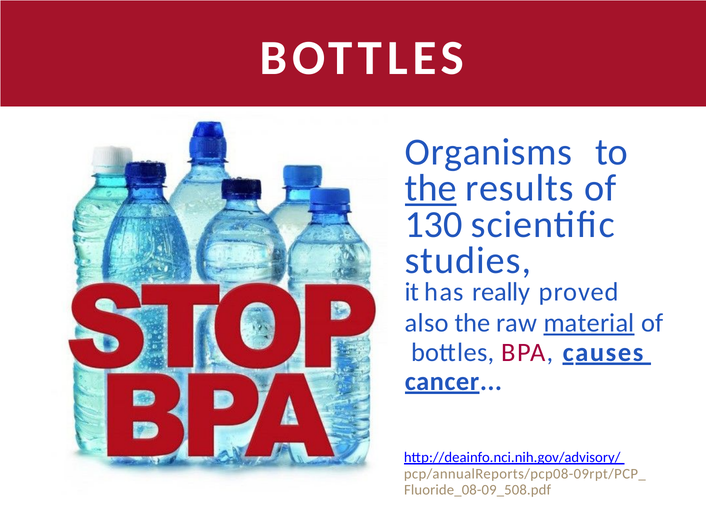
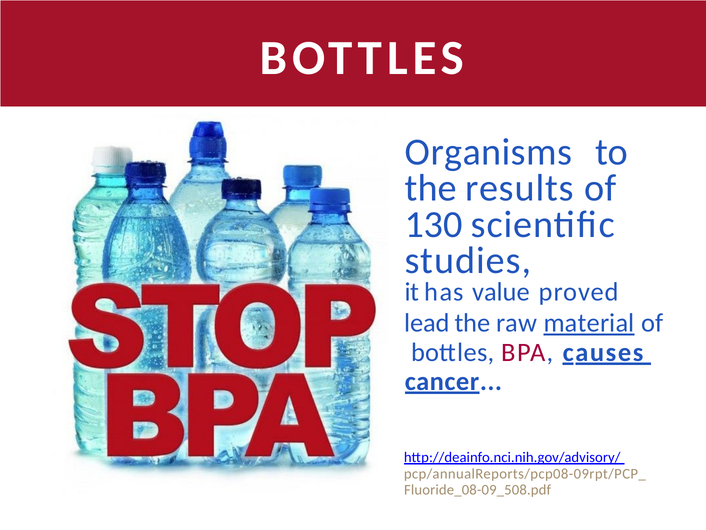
the underline: present -> none (431, 188)
really: really -> value (501, 292)
also: also -> lead (427, 323)
